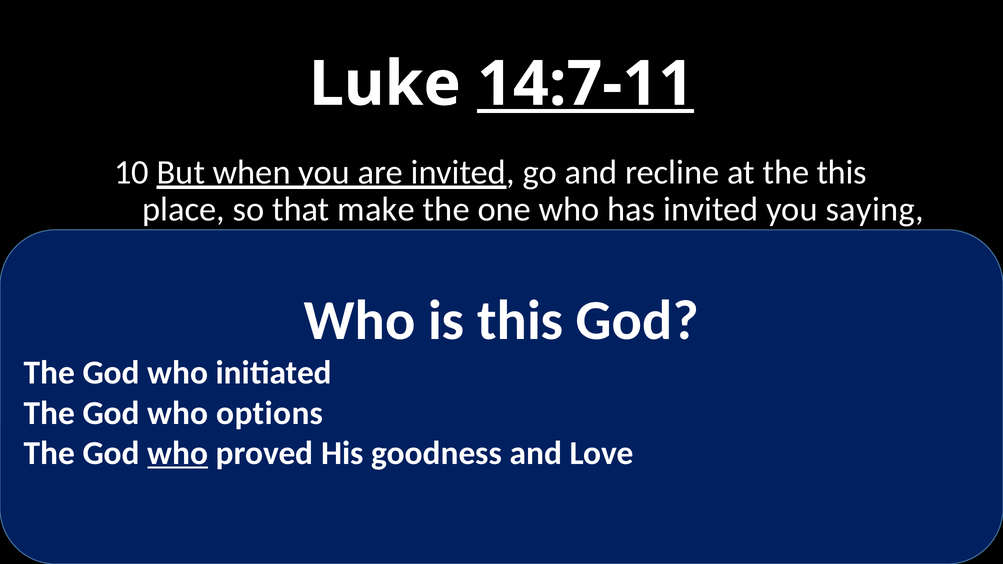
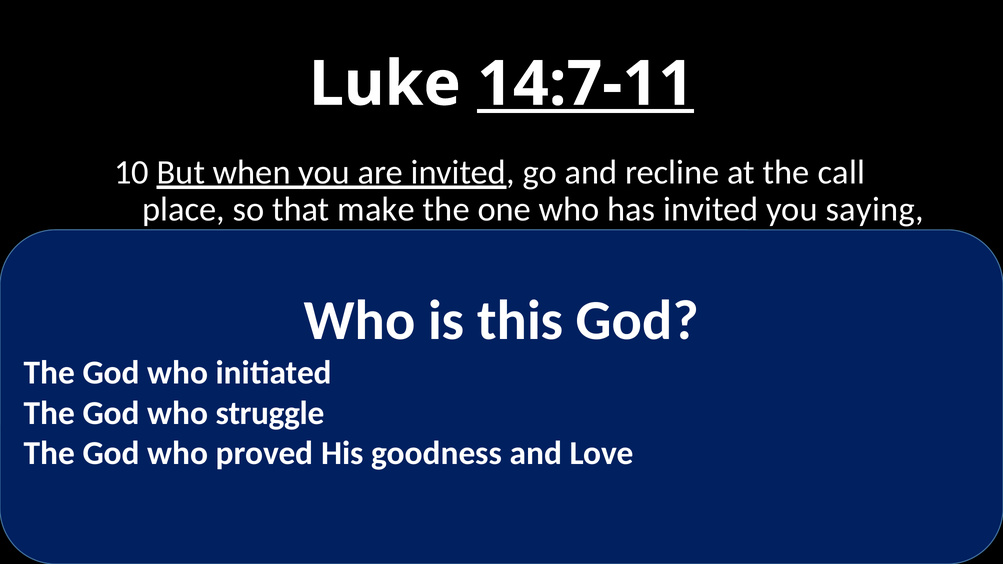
the this: this -> call (841, 172)
options: options -> struggle (270, 413)
who underline: present -> none (178, 453)
